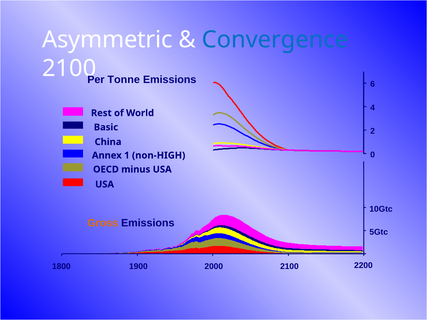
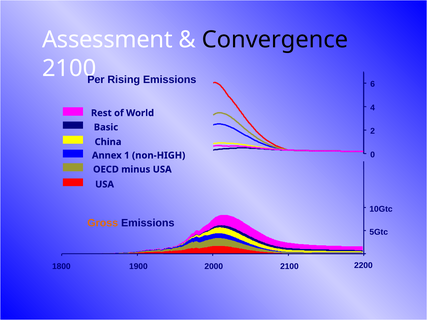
Asymmetric: Asymmetric -> Assessment (107, 40)
Convergence colour: blue -> black (275, 40)
Tonne: Tonne -> Rising (124, 80)
